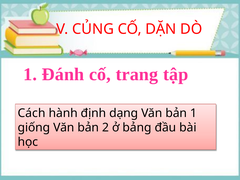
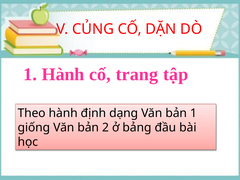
1 Đánh: Đánh -> Hành (63, 74)
Cách: Cách -> Theo (32, 113)
